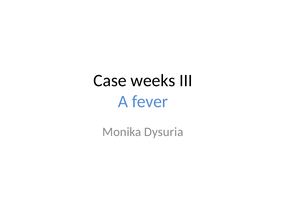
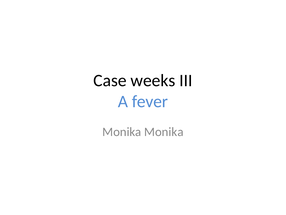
Monika Dysuria: Dysuria -> Monika (164, 131)
